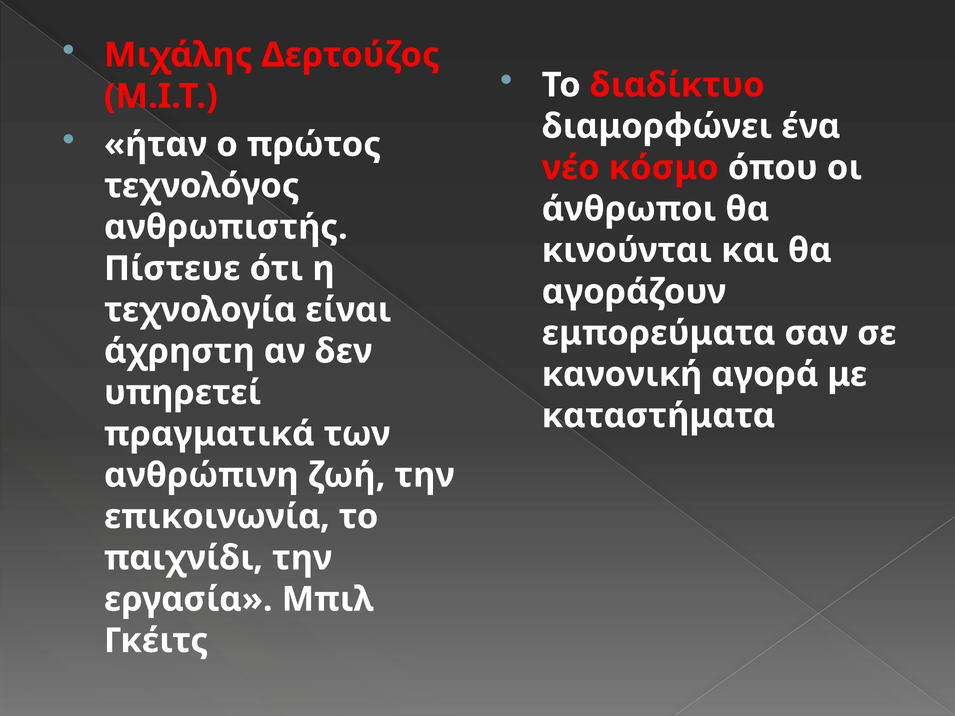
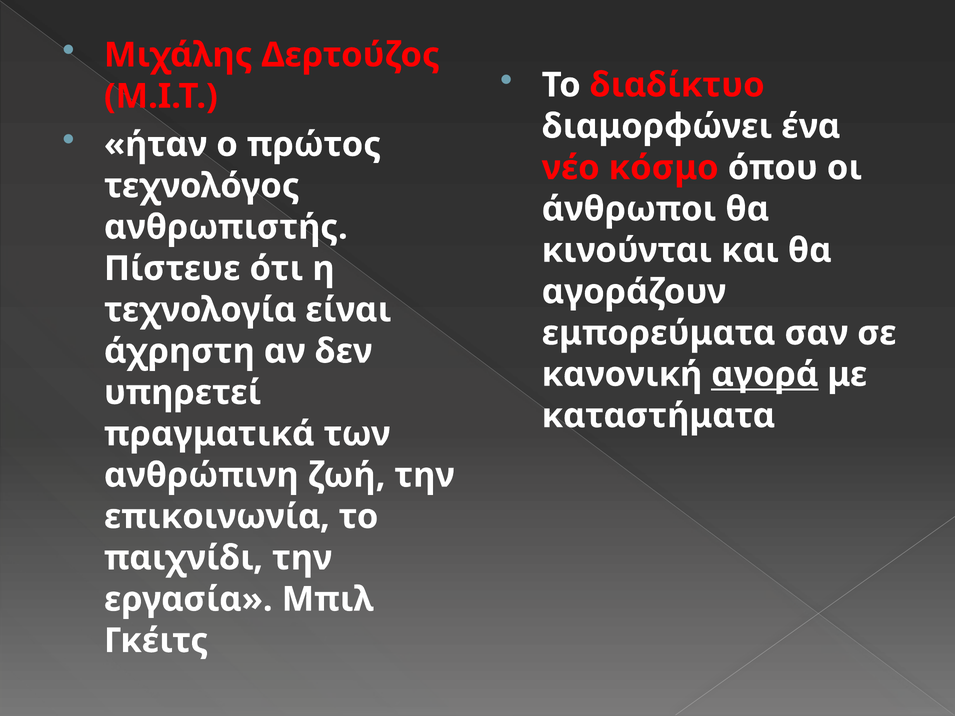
αγορά underline: none -> present (765, 375)
